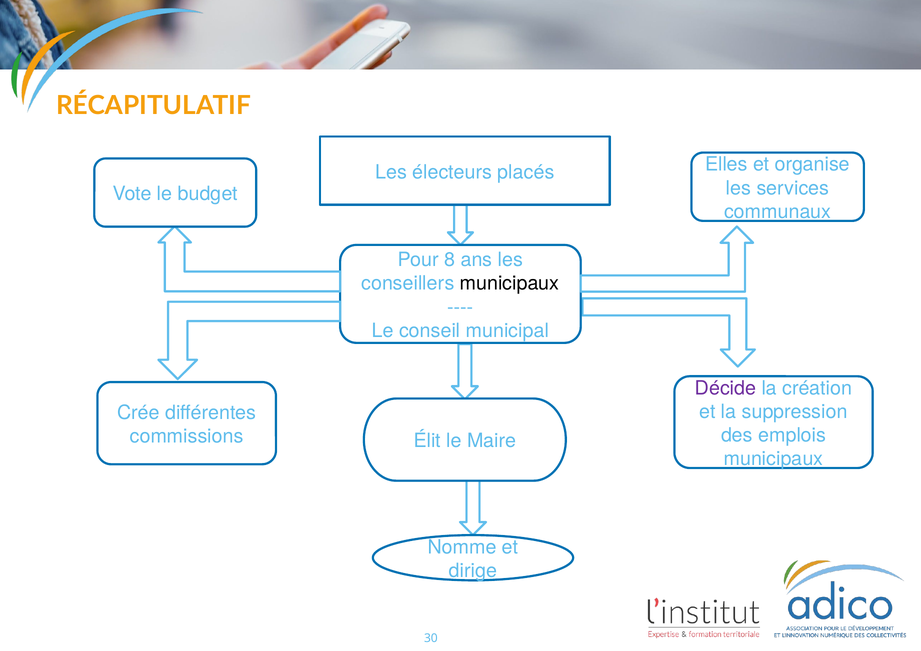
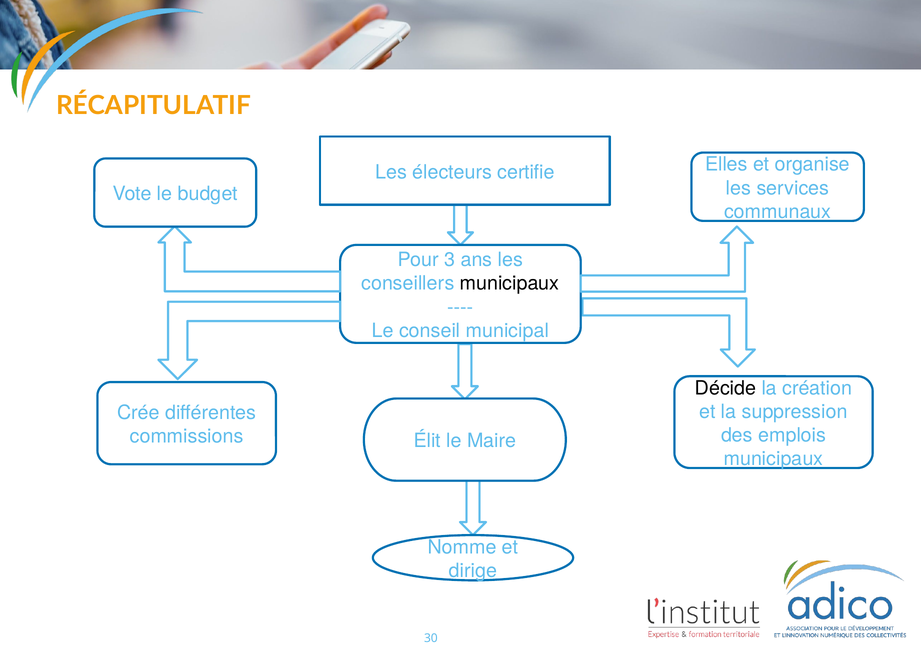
placés: placés -> certifie (526, 172)
8: 8 -> 3 (450, 260)
Décide colour: purple -> black (726, 388)
